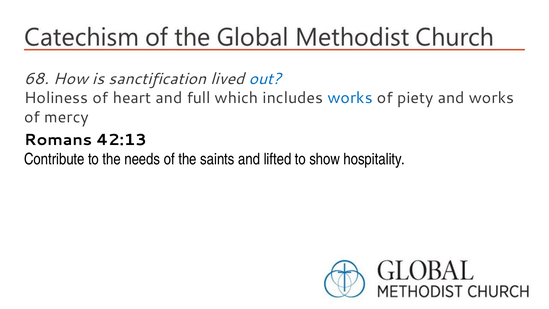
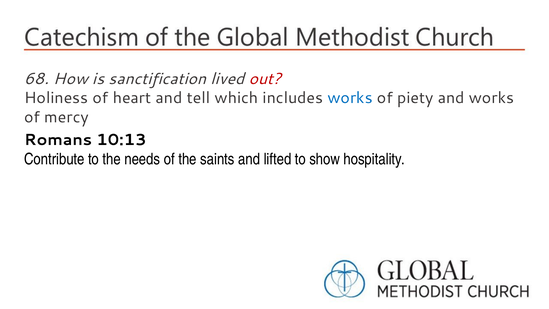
out colour: blue -> red (265, 79)
full: full -> tell (199, 98)
42:13: 42:13 -> 10:13 (121, 140)
